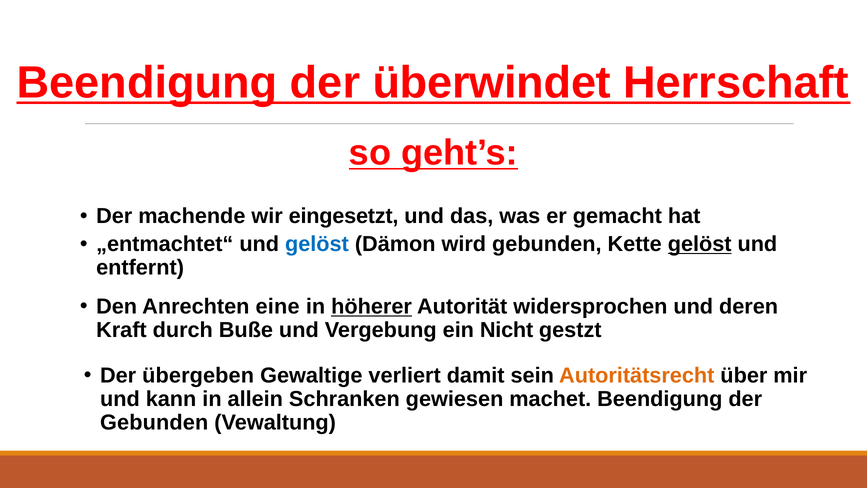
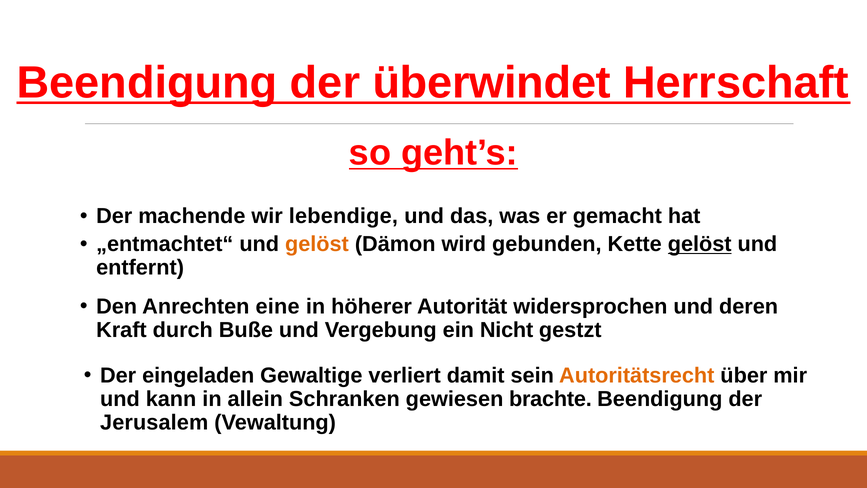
eingesetzt: eingesetzt -> lebendige (343, 216)
gelöst colour: blue -> orange (317, 244)
höherer underline: present -> none (372, 306)
übergeben: übergeben -> eingeladen (198, 375)
machet: machet -> brachte (550, 399)
Gebunden: Gebunden -> Jerusalem (154, 422)
